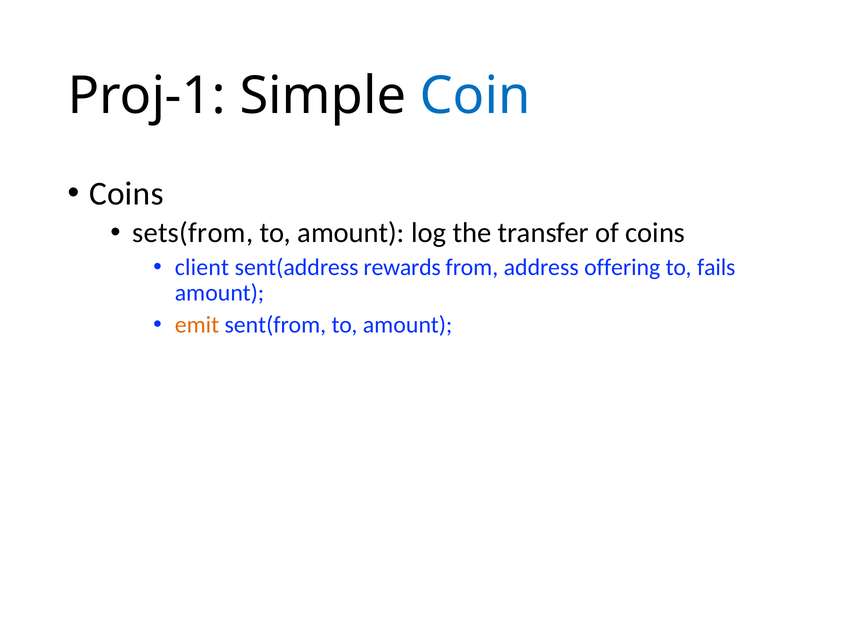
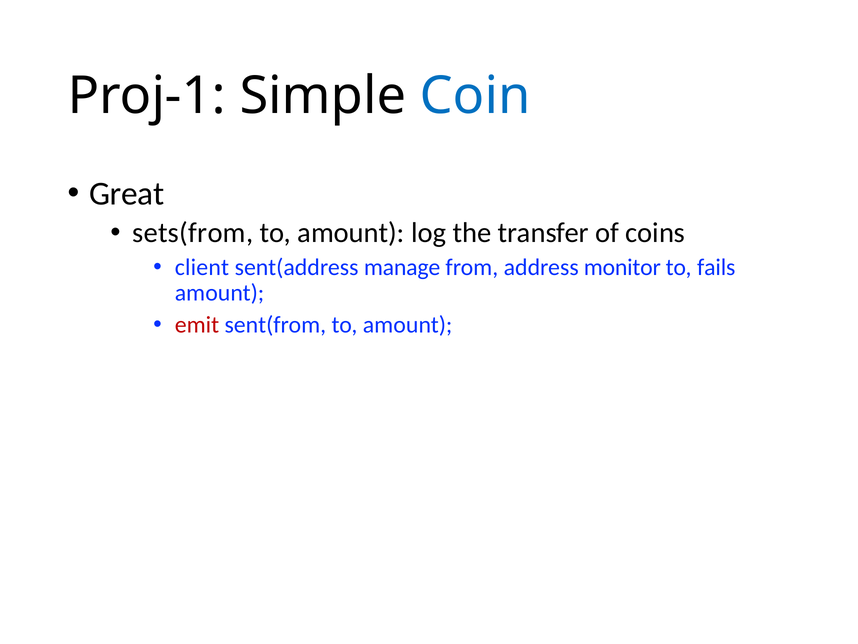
Coins: Coins -> Great (127, 193)
rewards: rewards -> manage (402, 267)
offering: offering -> monitor (622, 267)
emit colour: orange -> red (197, 325)
